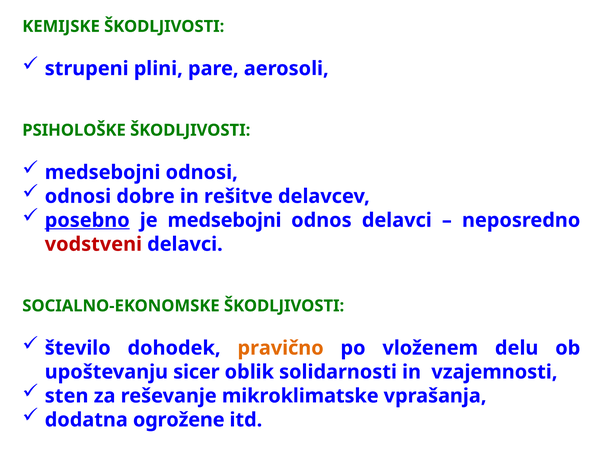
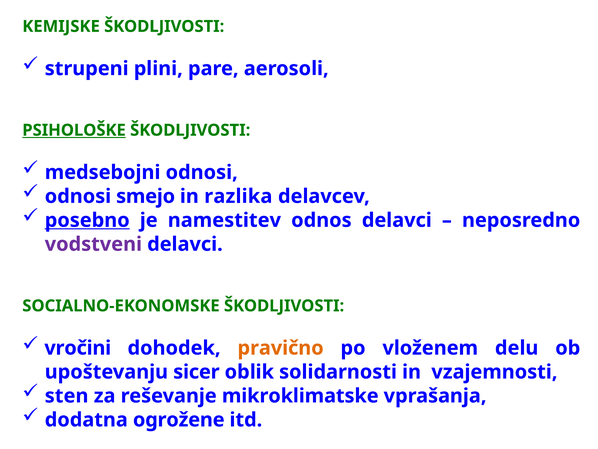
PSIHOLOŠKE underline: none -> present (74, 130)
dobre: dobre -> smejo (146, 196)
rešitve: rešitve -> razlika (238, 196)
je medsebojni: medsebojni -> namestitev (224, 220)
vodstveni colour: red -> purple (93, 244)
število: število -> vročini (78, 348)
